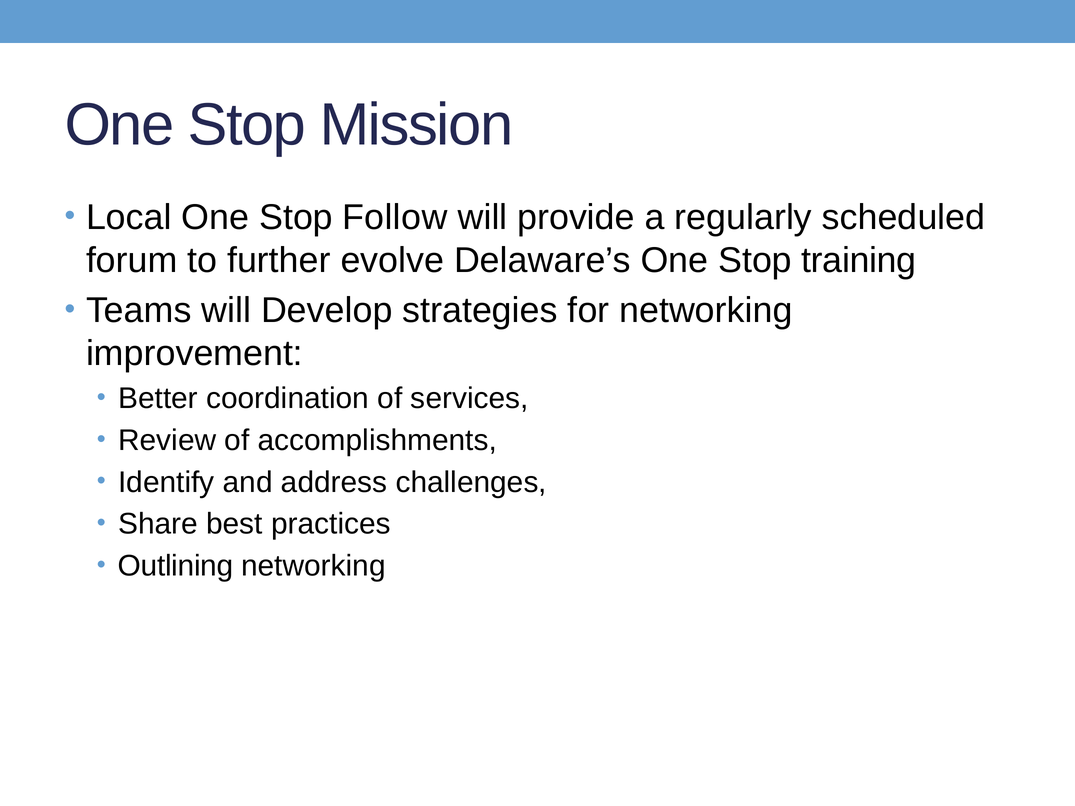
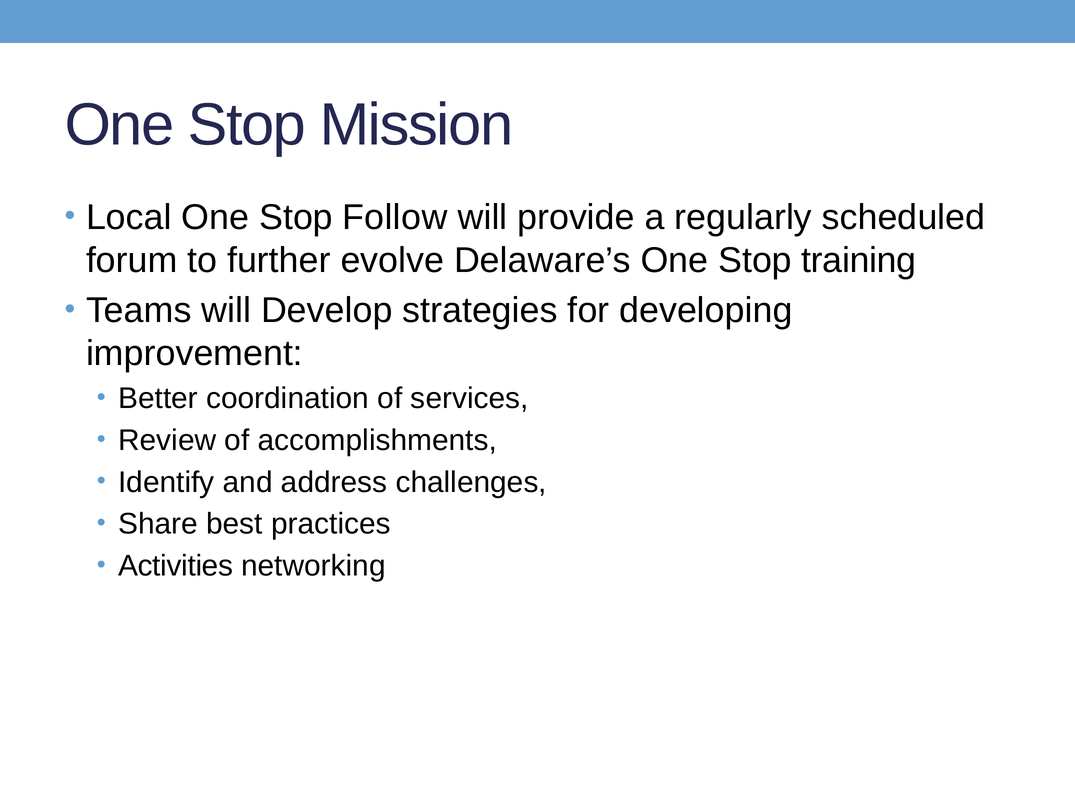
for networking: networking -> developing (706, 311)
Outlining: Outlining -> Activities (176, 566)
